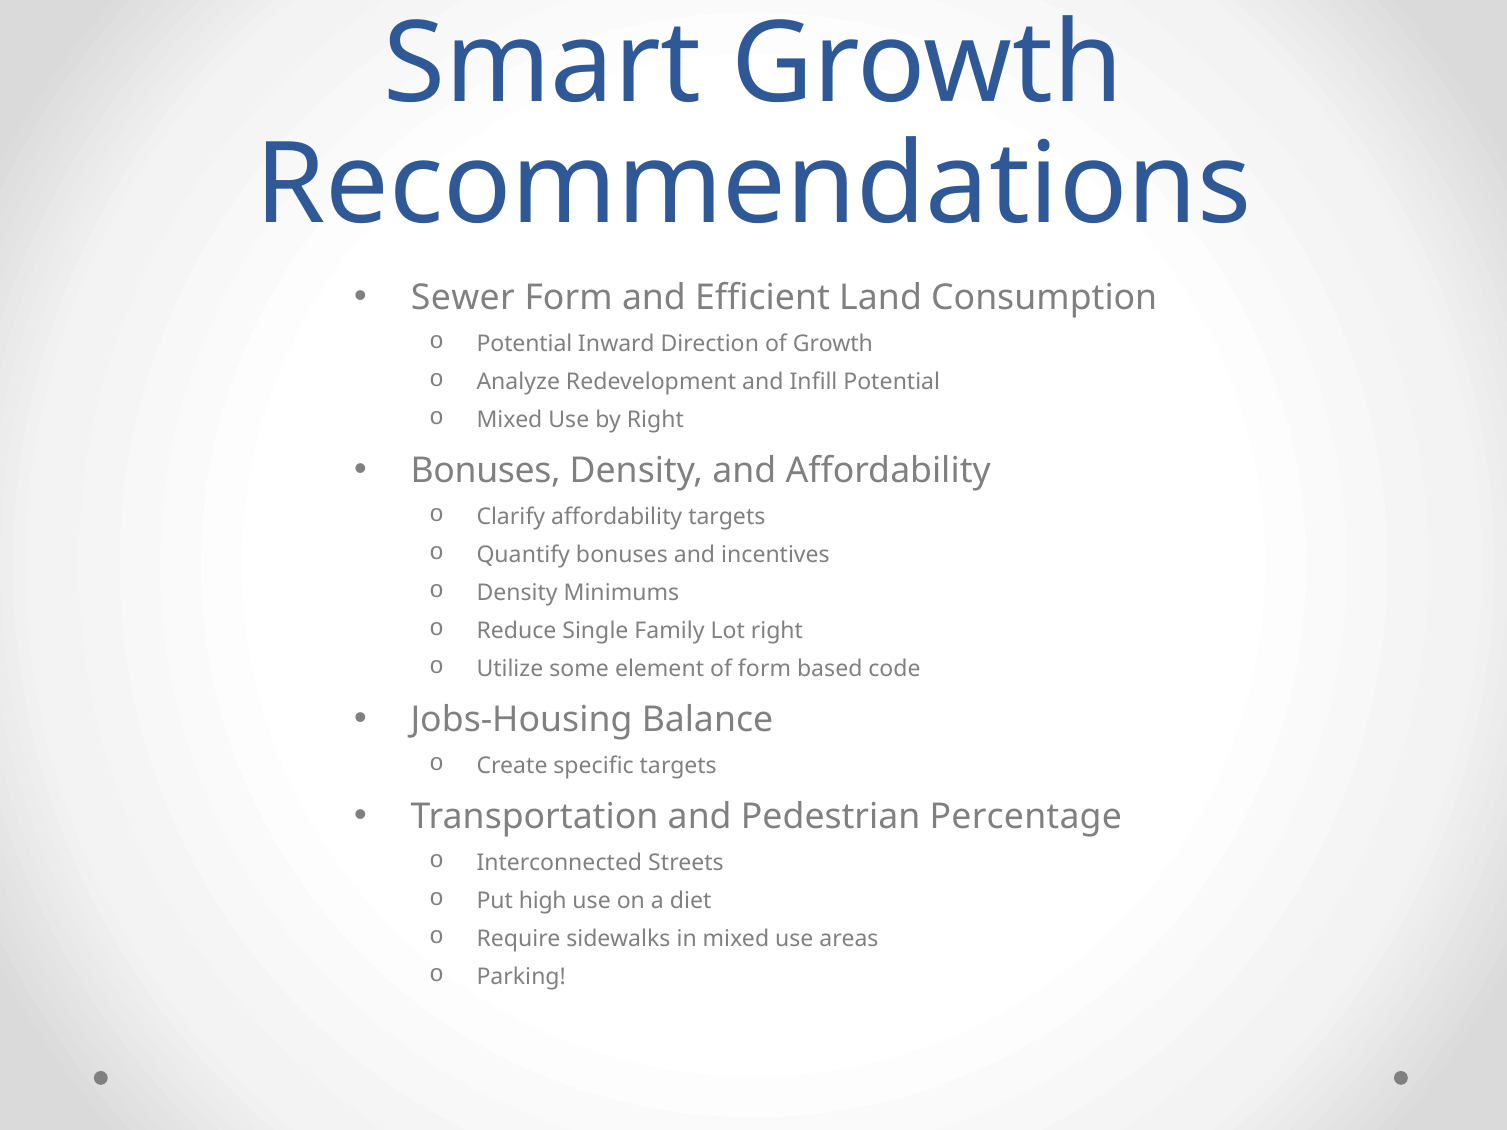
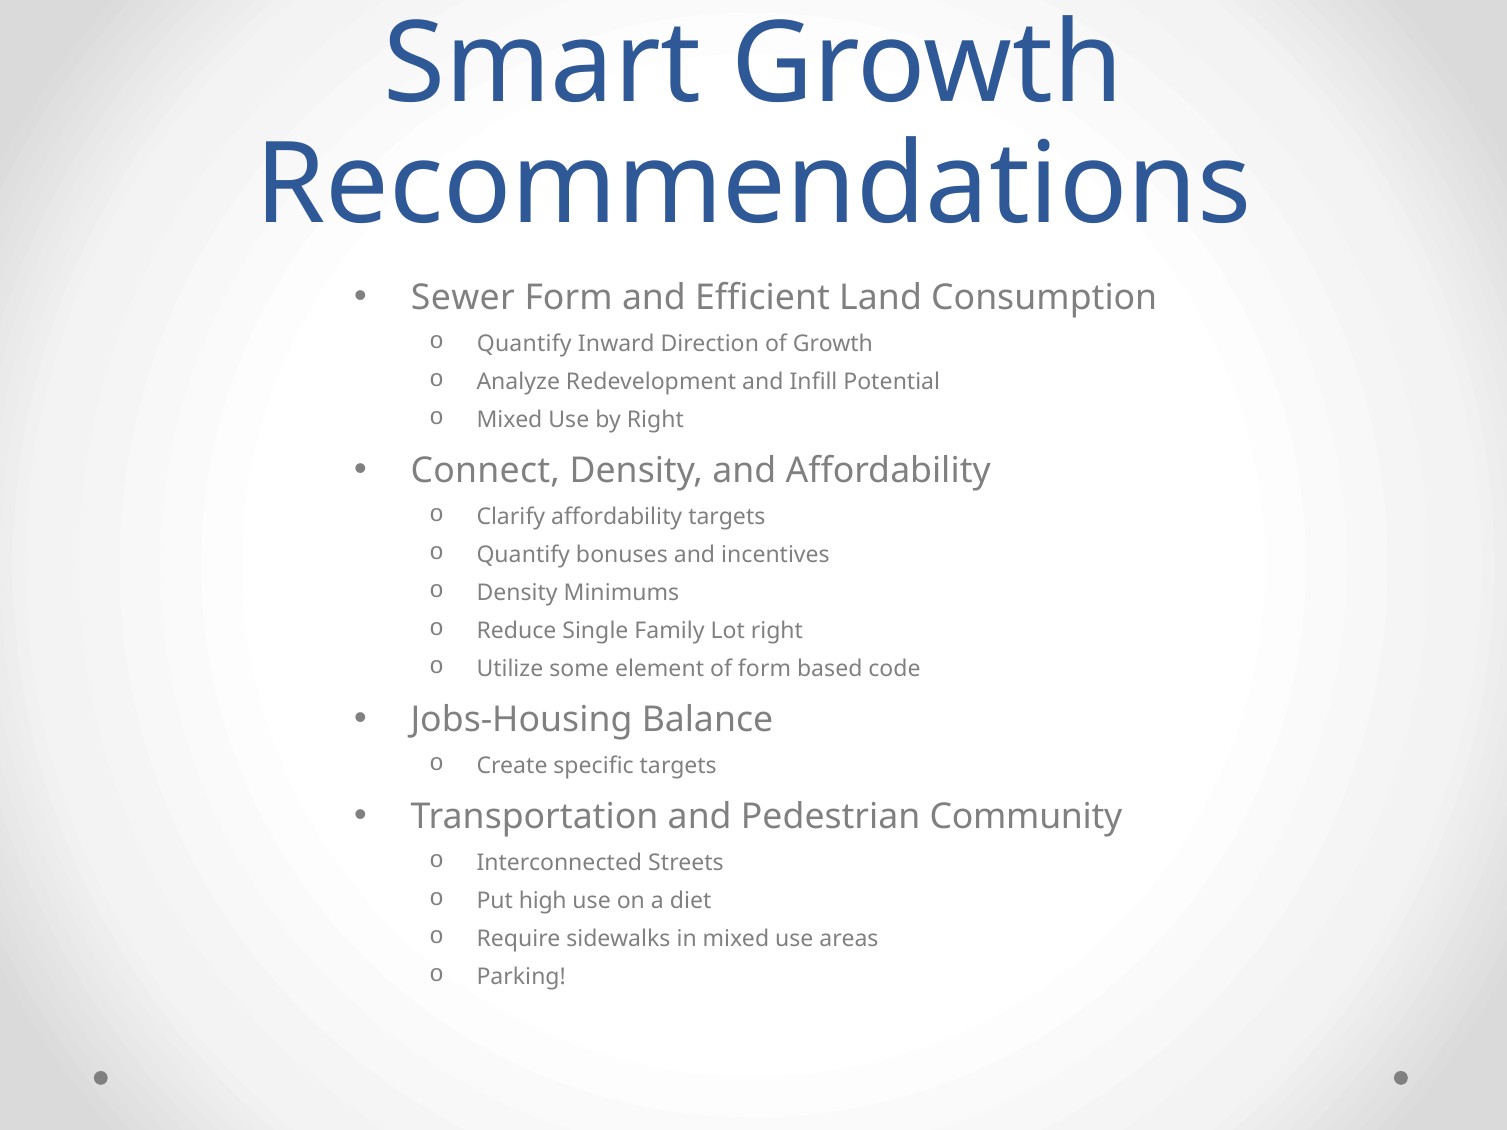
Potential: Potential -> Quantify (524, 344)
Bonuses: Bonuses -> Connect (485, 471)
Percentage: Percentage -> Community (1026, 817)
